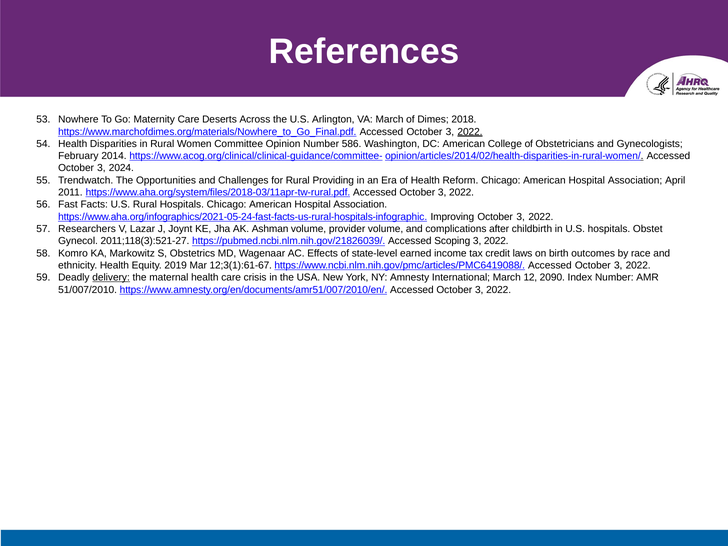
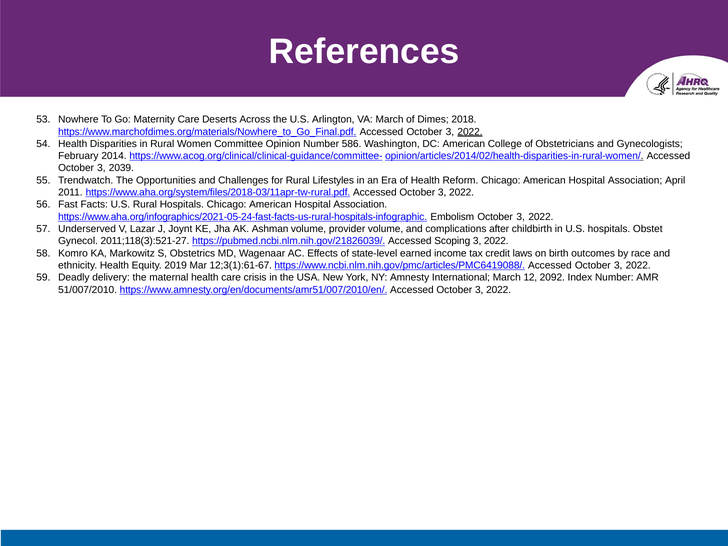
2024: 2024 -> 2039 (121, 168)
Providing: Providing -> Lifestyles (333, 180)
Improving: Improving -> Embolism (452, 217)
Researchers: Researchers -> Underserved (87, 229)
delivery underline: present -> none (111, 278)
2090: 2090 -> 2092 (552, 278)
